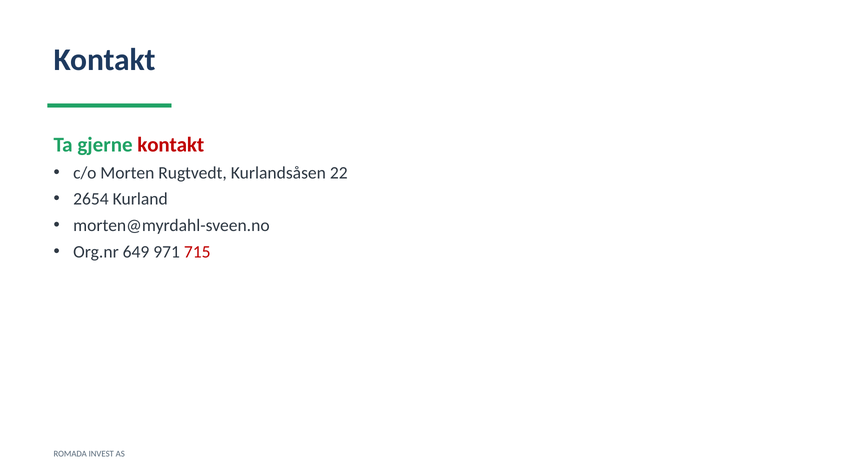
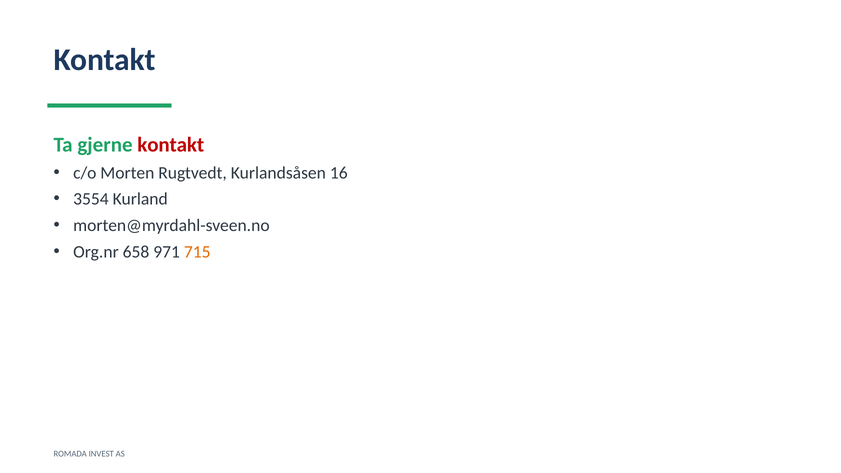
22: 22 -> 16 (339, 173)
2654: 2654 -> 3554 (91, 199)
649: 649 -> 658 (136, 252)
715 colour: red -> orange (197, 252)
